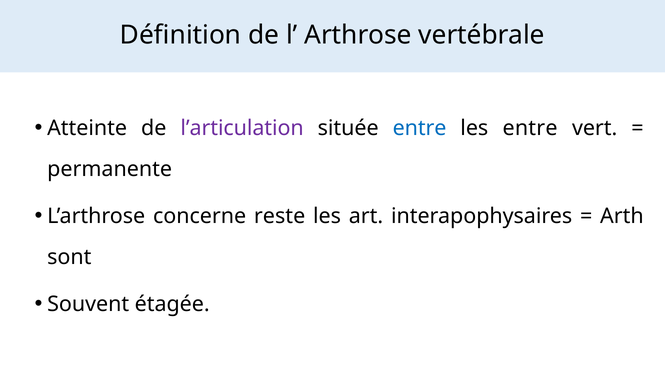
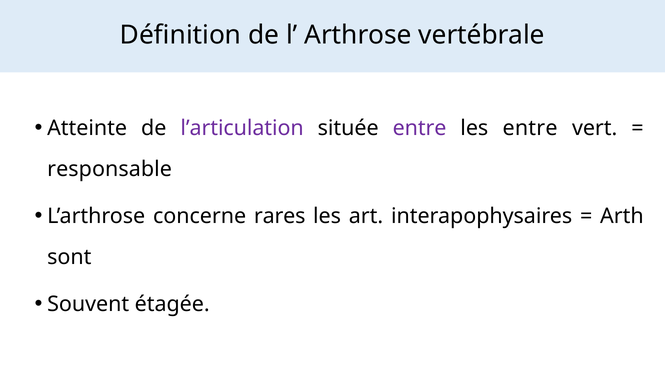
entre colour: blue -> purple (420, 128)
permanente: permanente -> responsable (110, 169)
reste: reste -> rares (280, 216)
